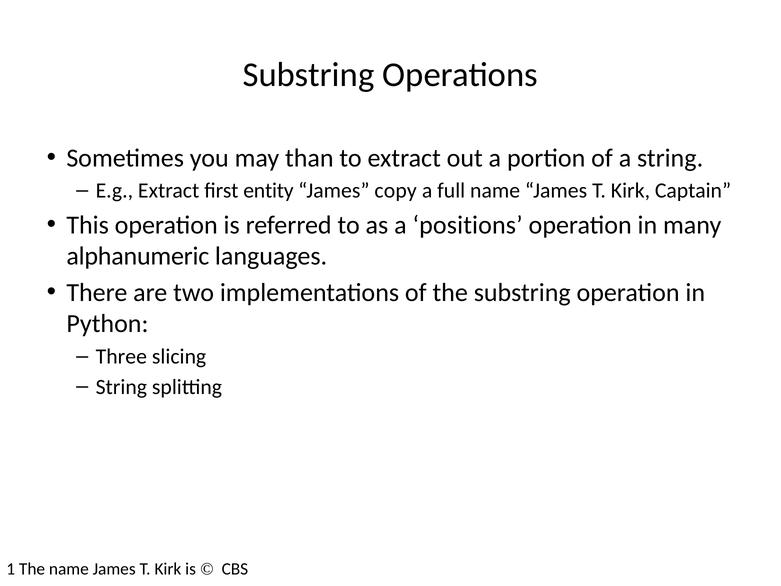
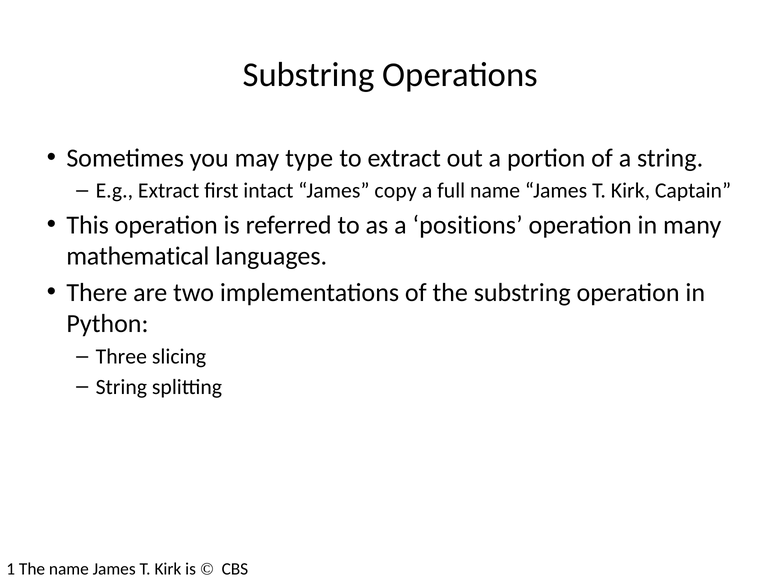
than: than -> type (309, 158)
entity: entity -> intact (268, 191)
alphanumeric: alphanumeric -> mathematical (138, 256)
